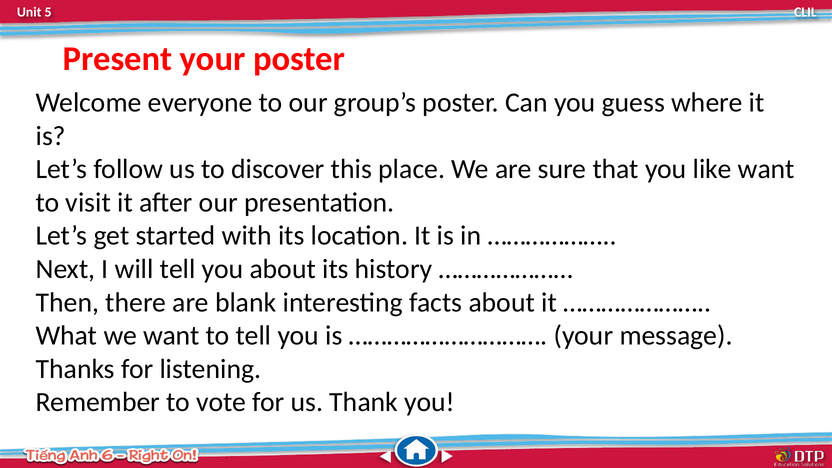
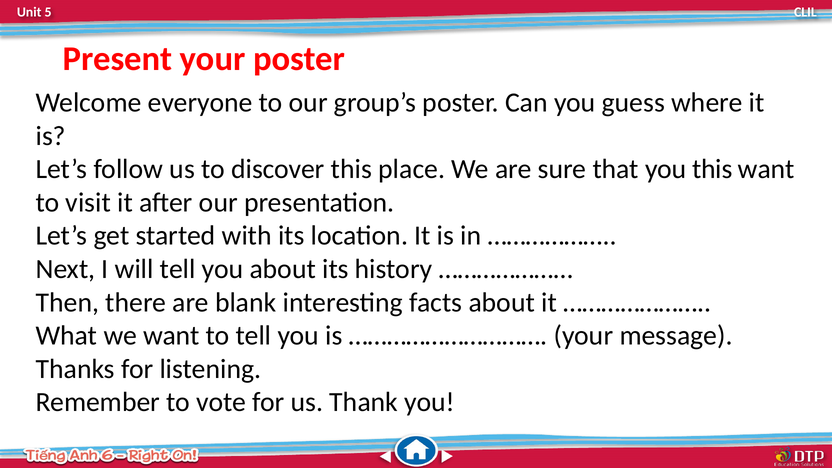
you like: like -> this (712, 169)
